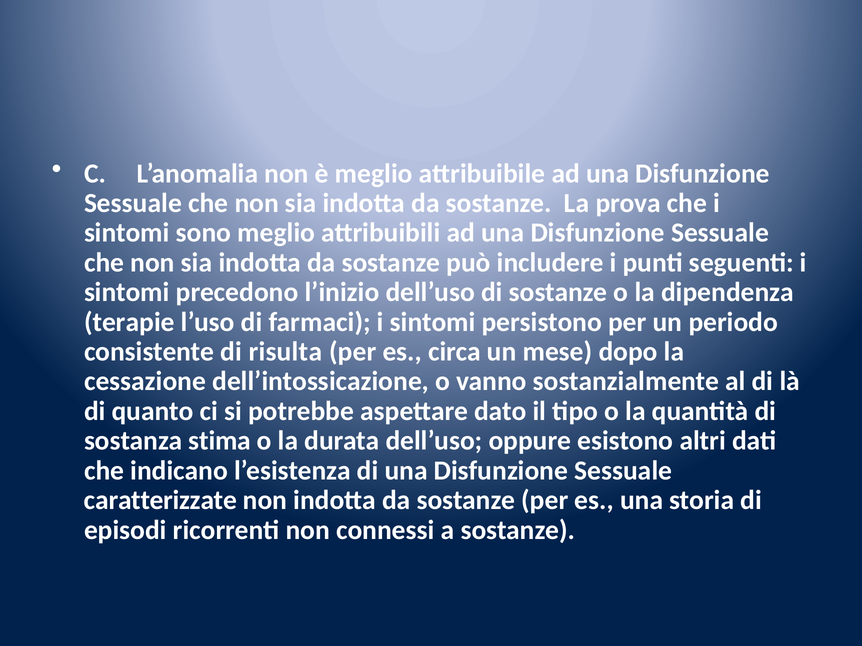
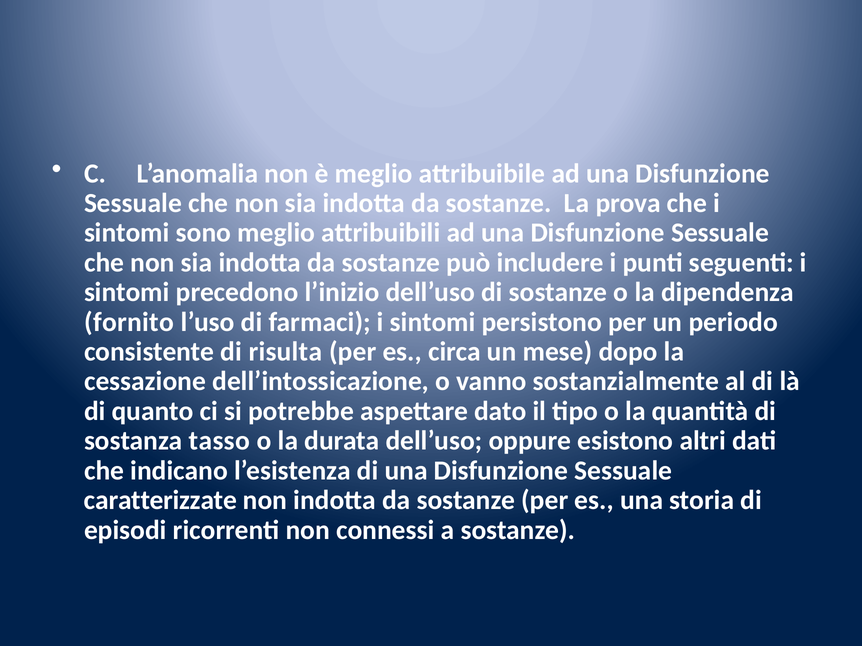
terapie: terapie -> fornito (129, 322)
stima: stima -> tasso (219, 441)
